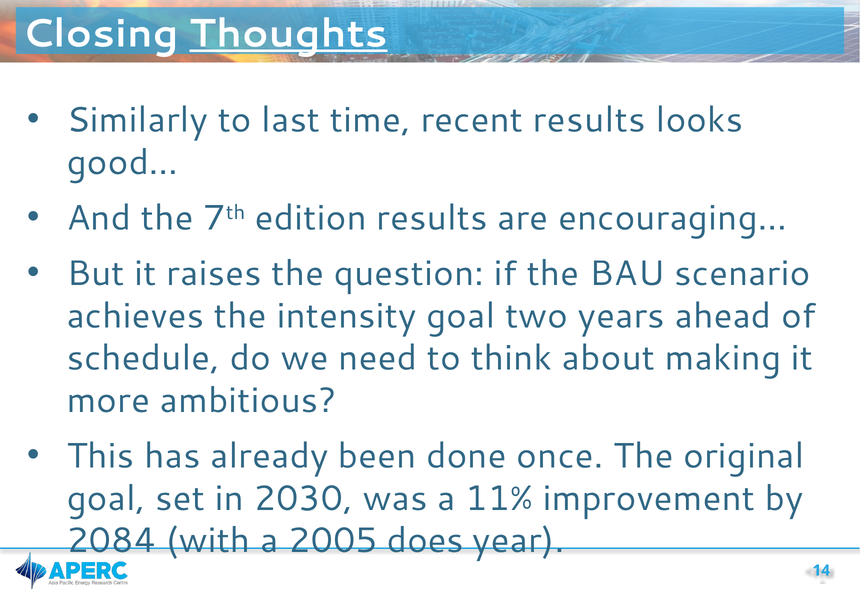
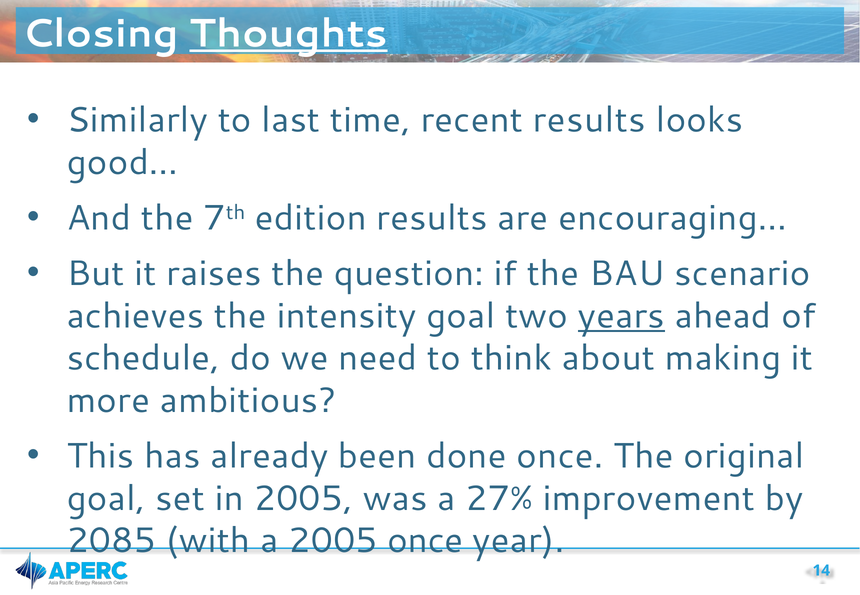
years underline: none -> present (621, 316)
in 2030: 2030 -> 2005 (303, 499)
11%: 11% -> 27% (499, 499)
2084: 2084 -> 2085 (111, 541)
2005 does: does -> once (425, 541)
